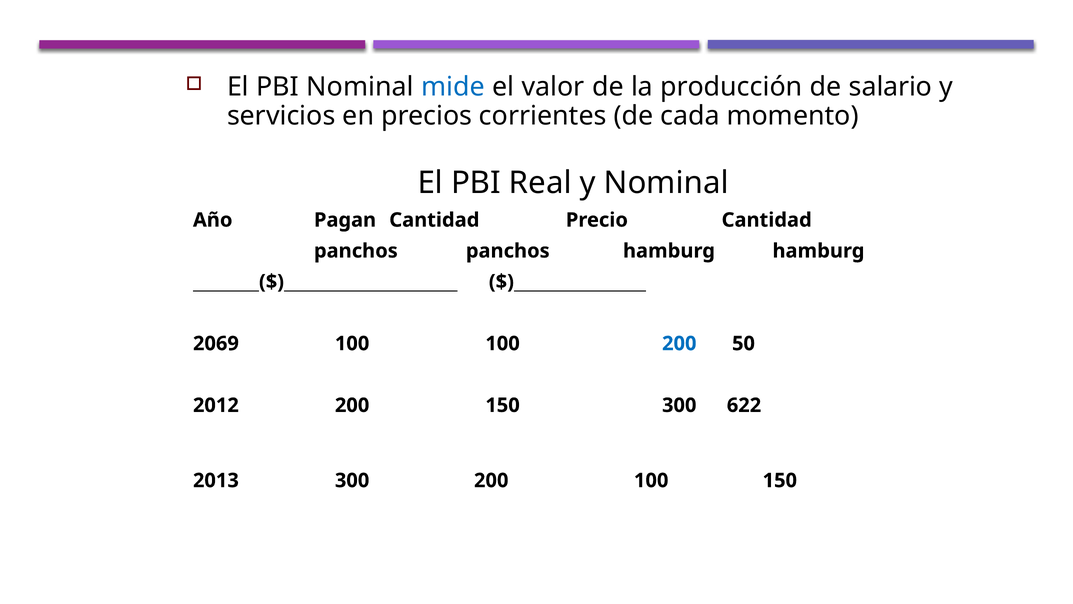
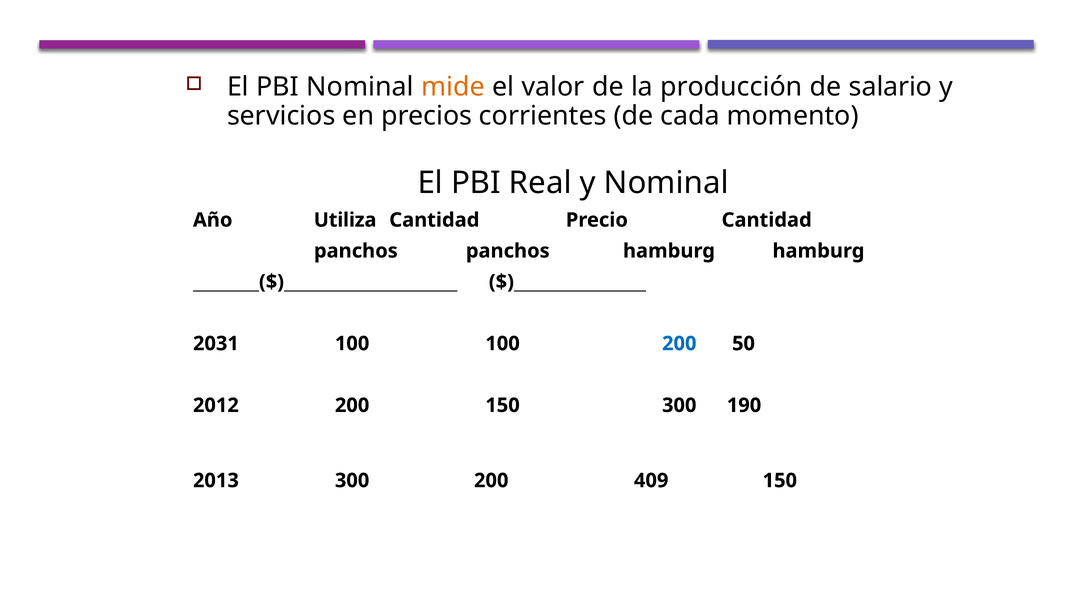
mide colour: blue -> orange (453, 87)
Pagan: Pagan -> Utiliza (345, 220)
2069: 2069 -> 2031 (216, 343)
622: 622 -> 190 (744, 405)
200 100: 100 -> 409 (651, 480)
